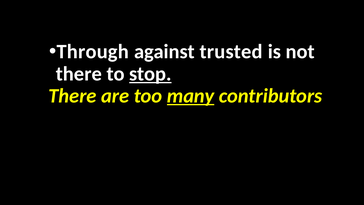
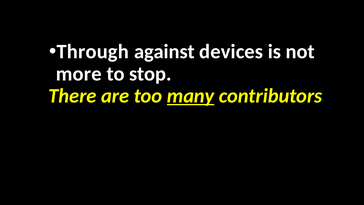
trusted: trusted -> devices (231, 52)
there: there -> more (79, 74)
stop underline: present -> none (150, 74)
